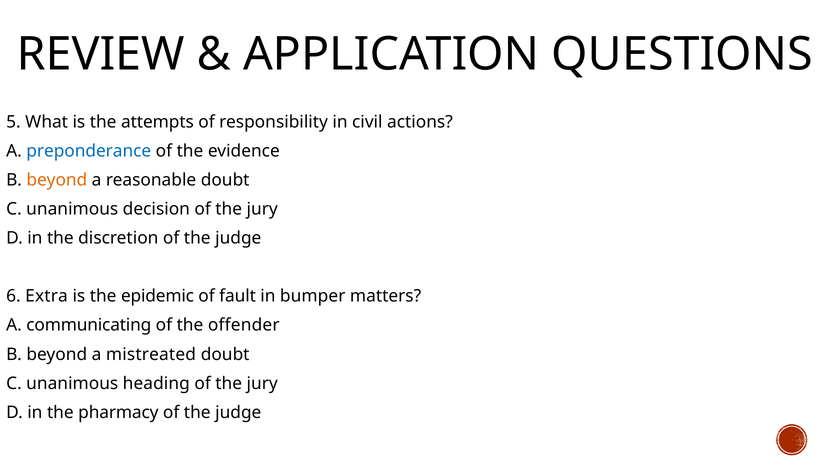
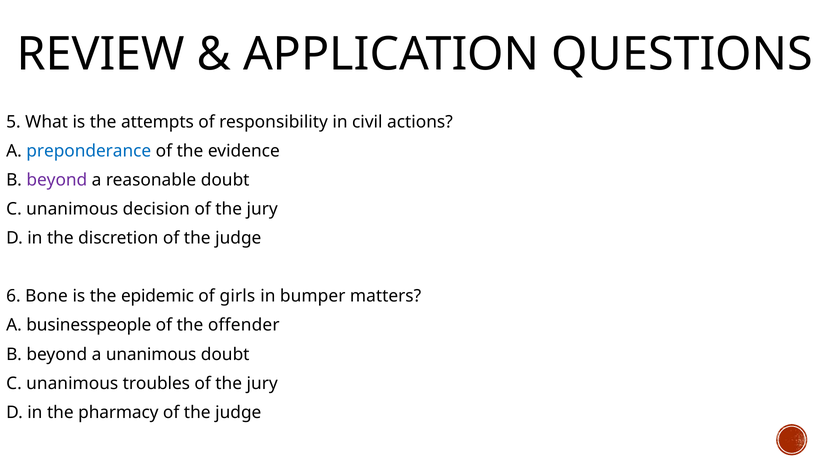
beyond colour: orange -> purple (57, 180)
Extra: Extra -> Bone (47, 296)
fault: fault -> girls (237, 296)
communicating: communicating -> businesspeople (89, 325)
a mistreated: mistreated -> unanimous (151, 354)
heading: heading -> troubles (156, 383)
